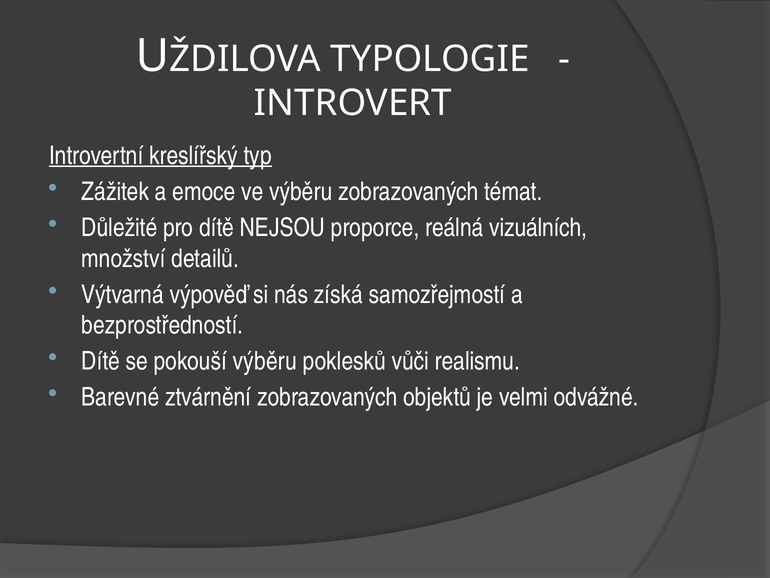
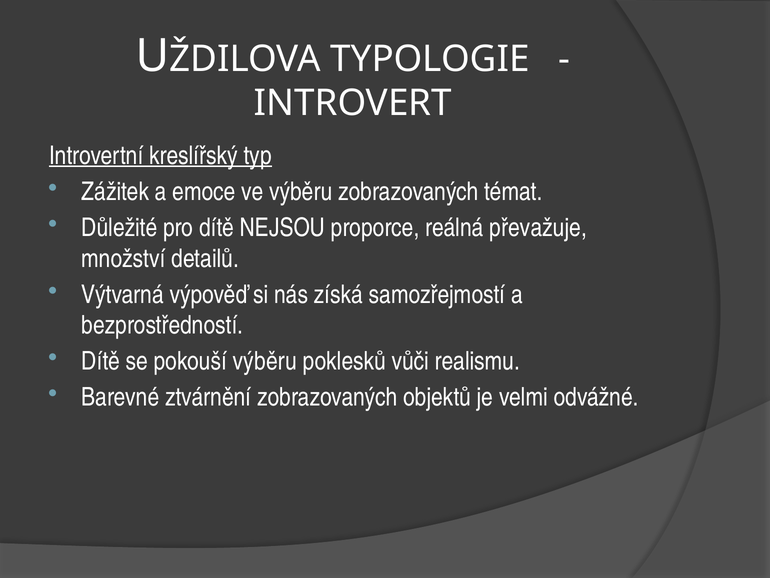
vizuálních: vizuálních -> převažuje (538, 228)
